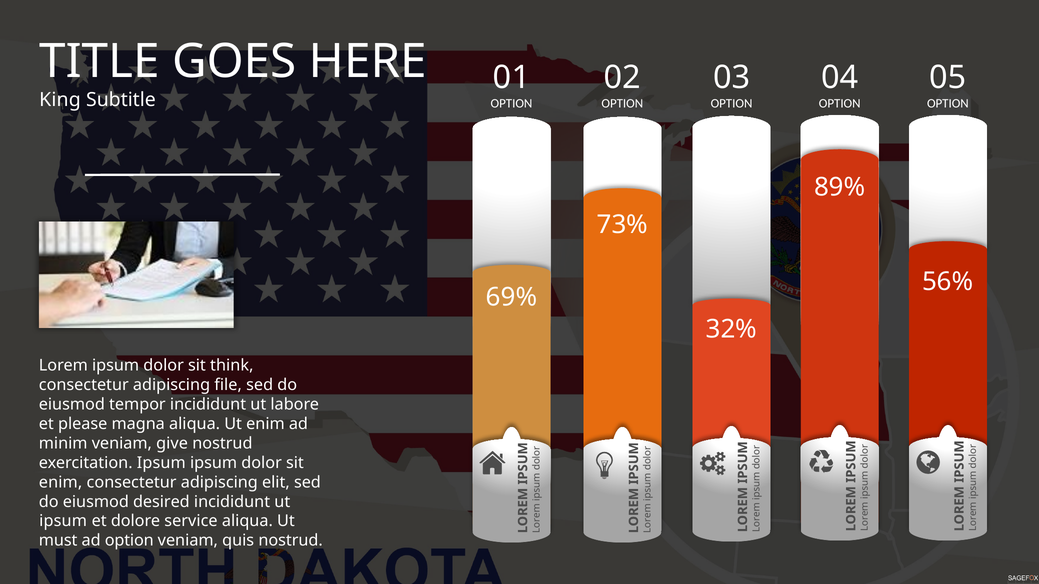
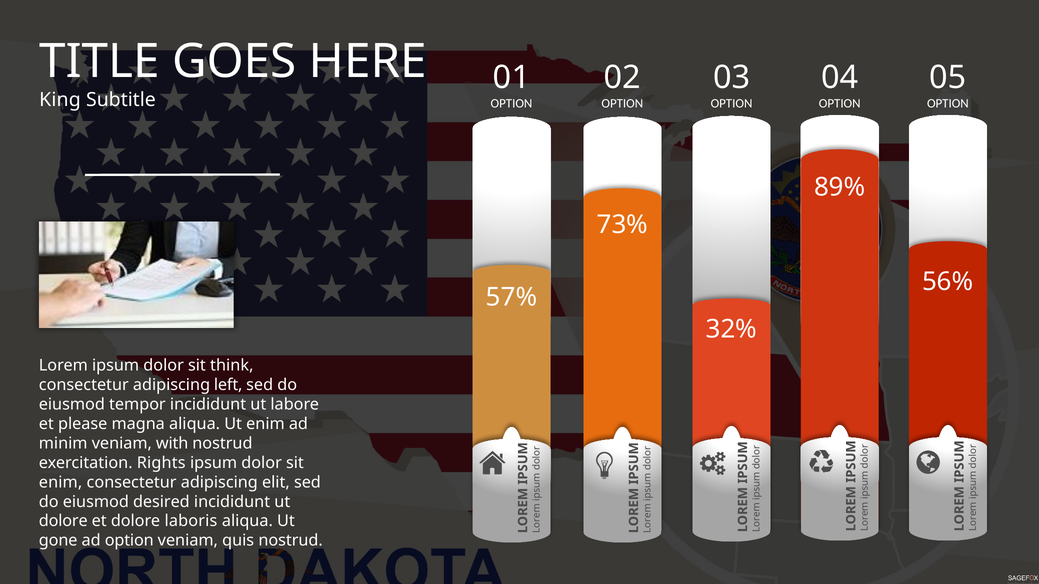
69%: 69% -> 57% (512, 298)
file: file -> left (228, 385)
give: give -> with (172, 444)
exercitation Ipsum: Ipsum -> Rights (161, 463)
ipsum: ipsum -> dolore (63, 522)
service: service -> laboris (191, 522)
must: must -> gone (58, 541)
